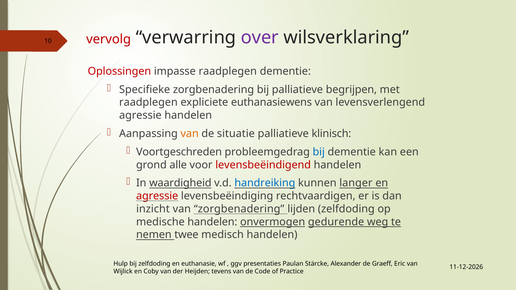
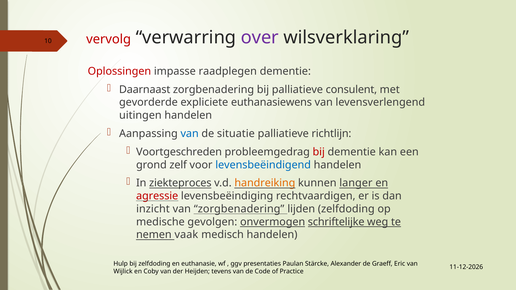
Specifieke: Specifieke -> Daarnaast (145, 90)
begrijpen: begrijpen -> consulent (351, 90)
raadplegen: raadplegen -> gevorderde (148, 103)
agressie: agressie -> uitingen (140, 115)
van colour: orange -> blue (190, 134)
klinisch: klinisch -> richtlijn (331, 134)
bij colour: blue -> red (319, 152)
alle: alle -> zelf (178, 165)
levensbeëindigend colour: red -> blue (263, 165)
waardigheid: waardigheid -> ziekteproces (180, 183)
handreiking colour: blue -> orange (265, 183)
medische handelen: handelen -> gevolgen (212, 222)
gedurende: gedurende -> schriftelijke (336, 222)
twee: twee -> vaak (186, 235)
